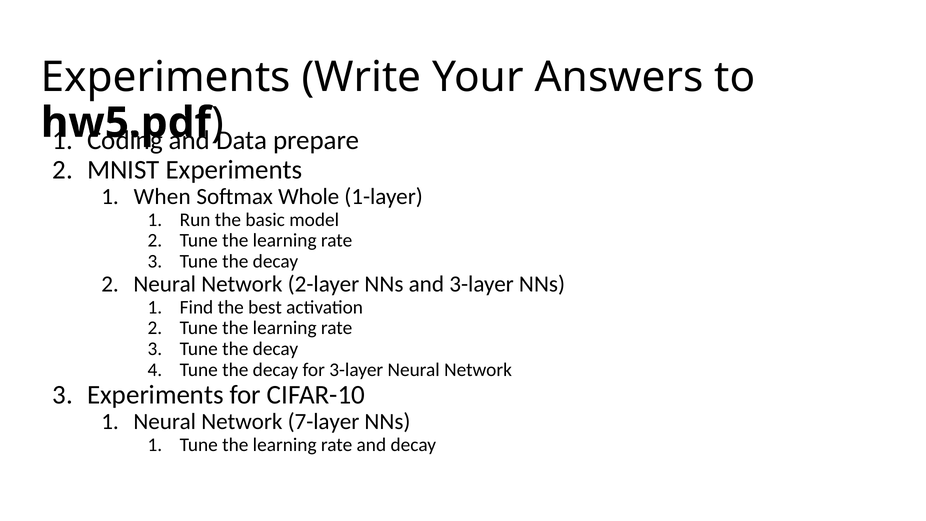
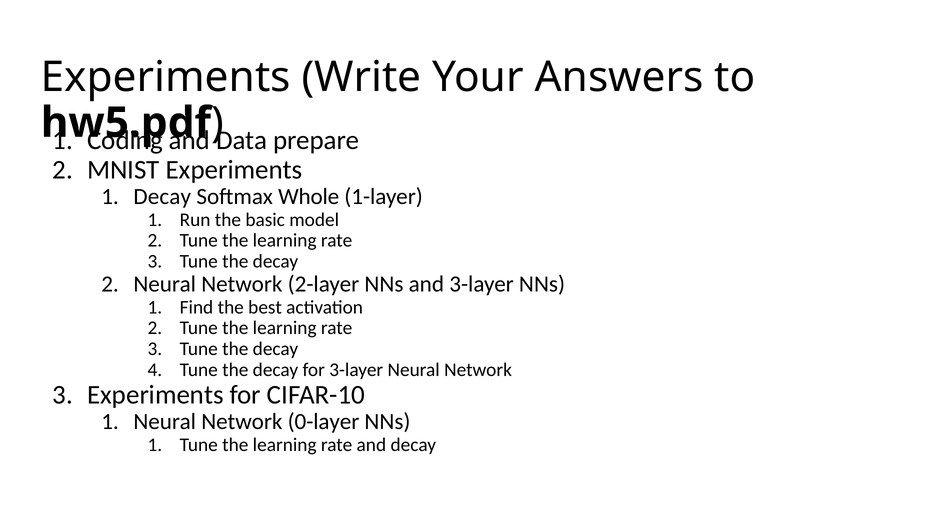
When: When -> Decay (162, 197)
7-layer: 7-layer -> 0-layer (324, 422)
